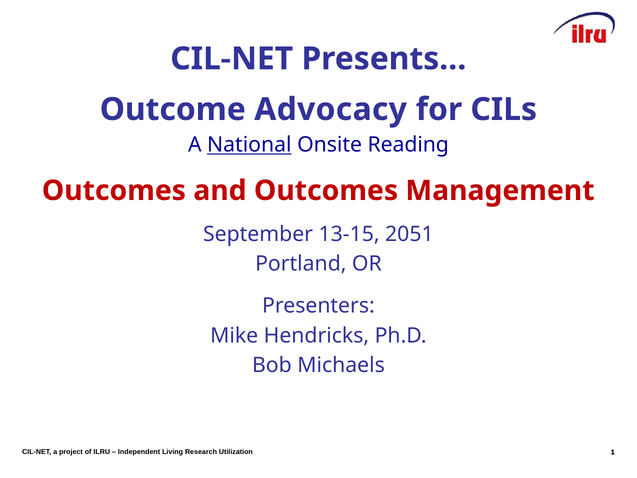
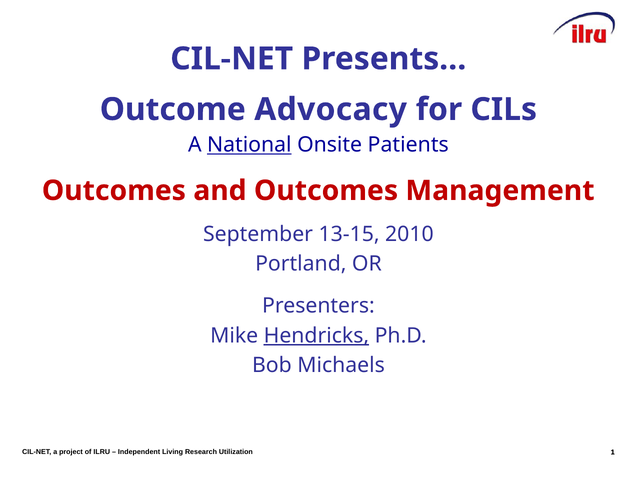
Reading: Reading -> Patients (408, 145)
2051: 2051 -> 2010 (409, 234)
Hendricks underline: none -> present (316, 335)
